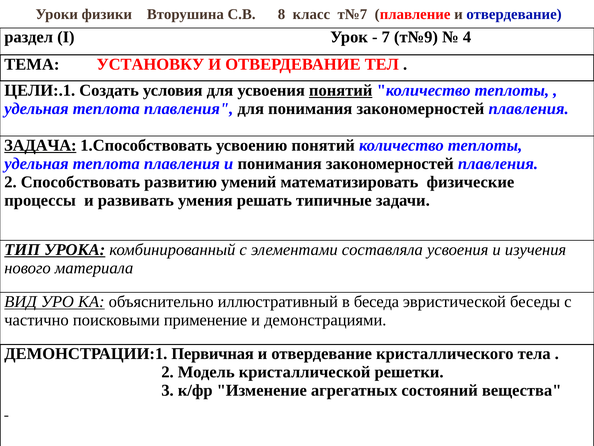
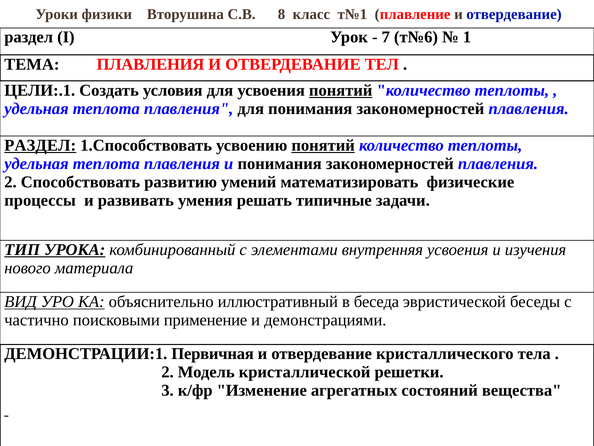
т№7: т№7 -> т№1 (352, 14)
т№9: т№9 -> т№6 (416, 37)
4: 4 -> 1 (467, 37)
ТЕМА УСТАНОВКУ: УСТАНОВКУ -> ПЛАВЛЕНИЯ (150, 64)
ЗАДАЧА: ЗАДАЧА -> РАЗДЕЛ (40, 145)
понятий underline: none -> present (323, 145)
составляла: составляла -> внутренняя (382, 249)
